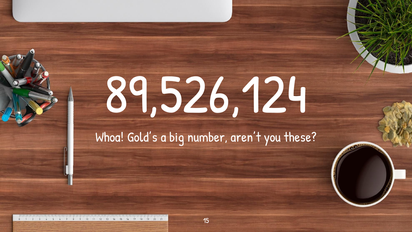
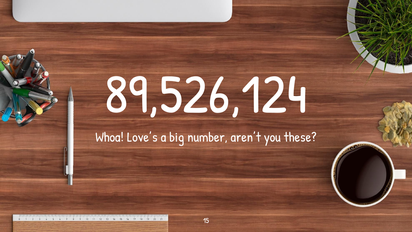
Gold’s: Gold’s -> Love’s (142, 137)
